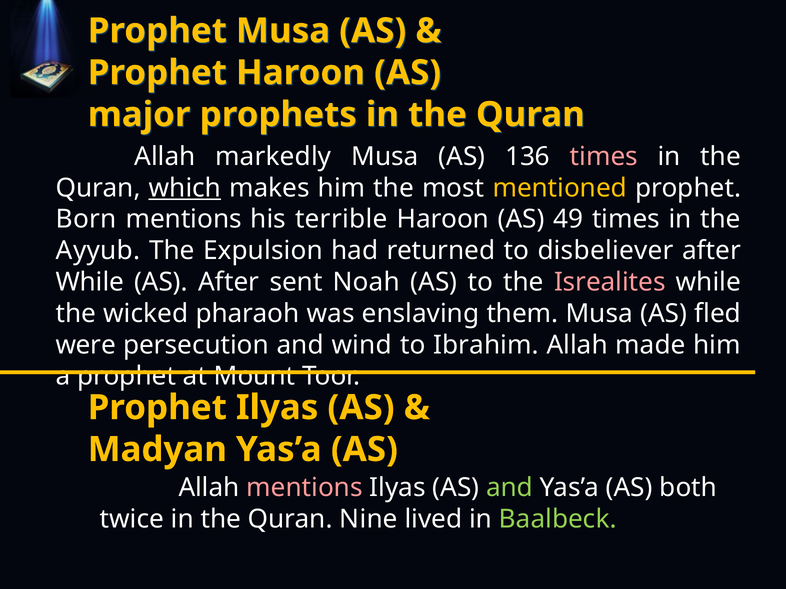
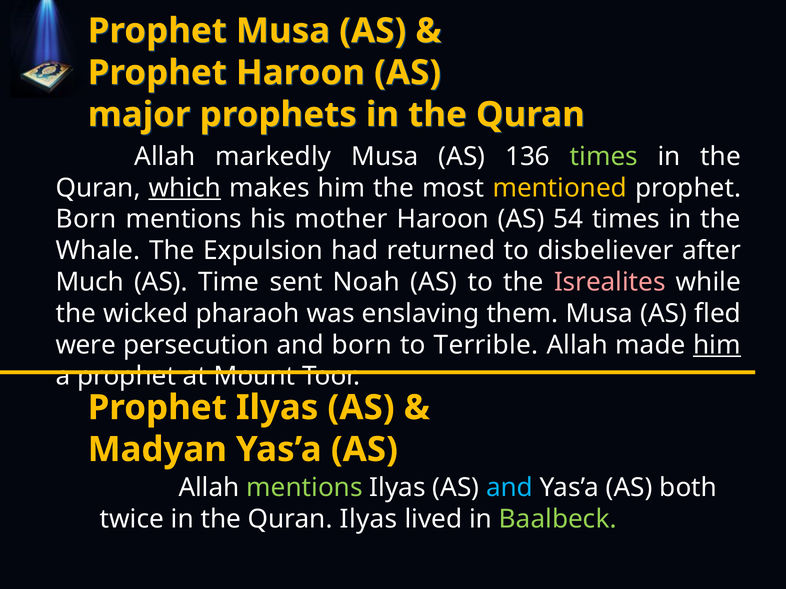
times colour: pink -> light green (604, 157)
terrible: terrible -> mother (341, 219)
49: 49 -> 54 (568, 219)
Ayyub: Ayyub -> Whale (98, 251)
While: While -> Much (90, 282)
AS After: After -> Time (229, 282)
and wind: wind -> born (362, 345)
Ibrahim: Ibrahim -> Terrible (486, 345)
him underline: none -> present (717, 345)
mentions colour: pink -> light green (304, 488)
and colour: light green -> light blue (510, 488)
Quran Nine: Nine -> Ilyas (369, 520)
